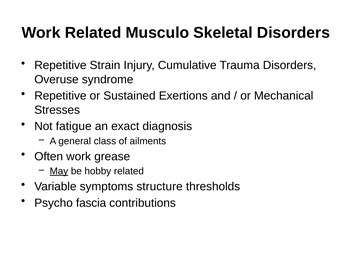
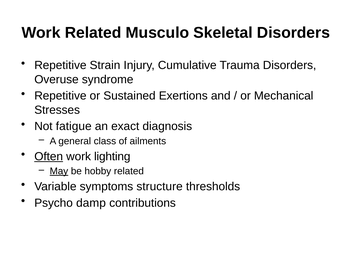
Often underline: none -> present (49, 156)
grease: grease -> lighting (112, 156)
fascia: fascia -> damp (91, 203)
